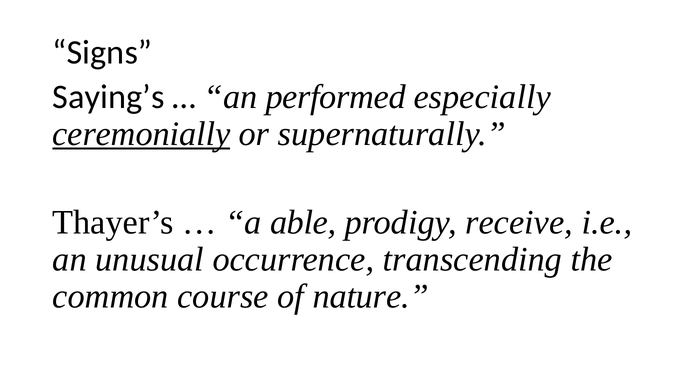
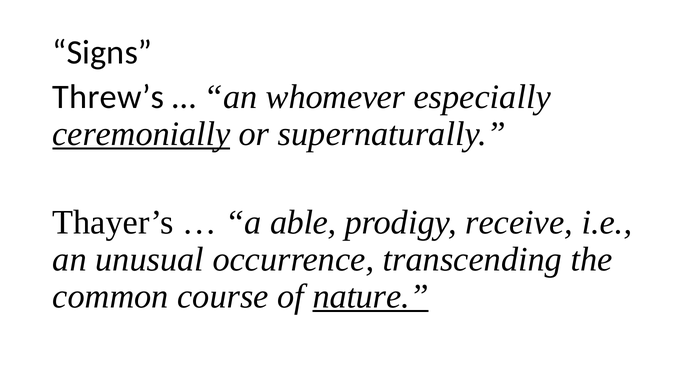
Saying’s: Saying’s -> Threw’s (108, 97)
performed: performed -> whomever (336, 97)
nature underline: none -> present (371, 297)
